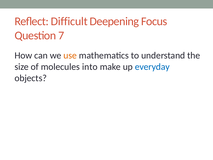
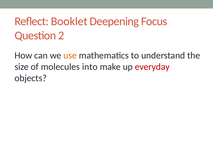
Difficult: Difficult -> Booklet (69, 21)
7: 7 -> 2 (61, 35)
everyday colour: blue -> red (152, 67)
